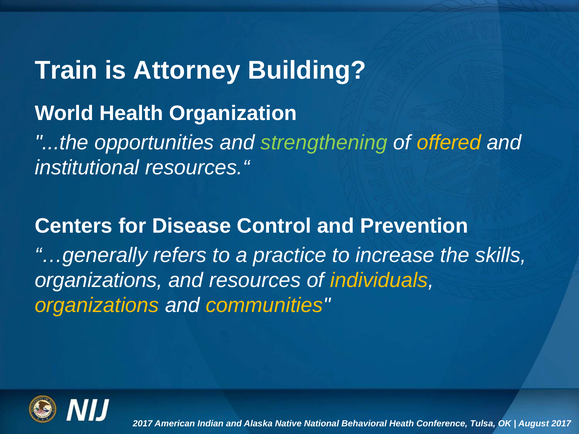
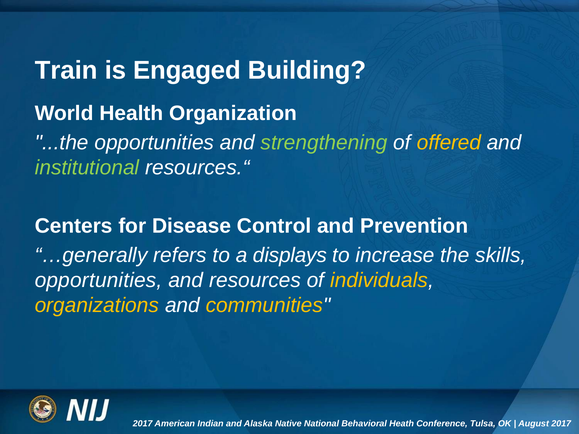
Attorney: Attorney -> Engaged (187, 70)
institutional colour: white -> light green (87, 168)
practice: practice -> displays (290, 255)
organizations: organizations -> opportunities (99, 281)
